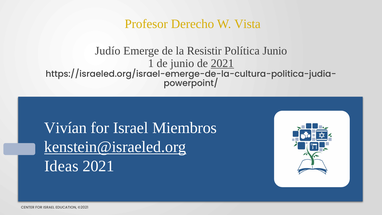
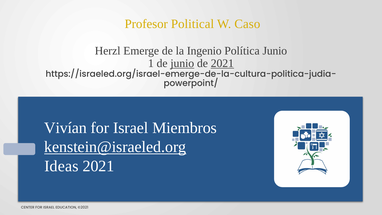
Derecho: Derecho -> Political (193, 24)
Vista: Vista -> Caso (247, 24)
Judío: Judío -> Herzl (108, 51)
Resistir: Resistir -> Ingenio (204, 51)
junio underline: none -> present (182, 63)
